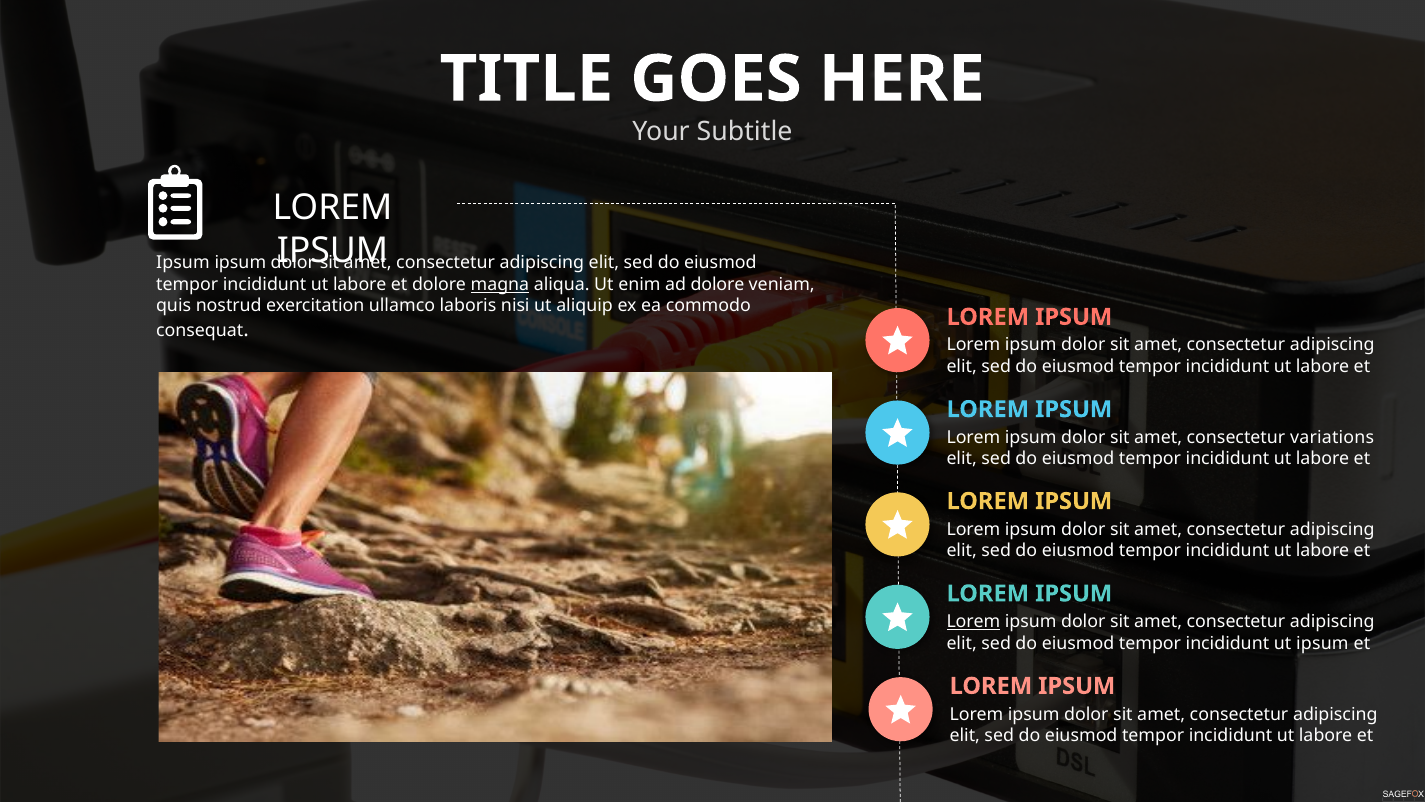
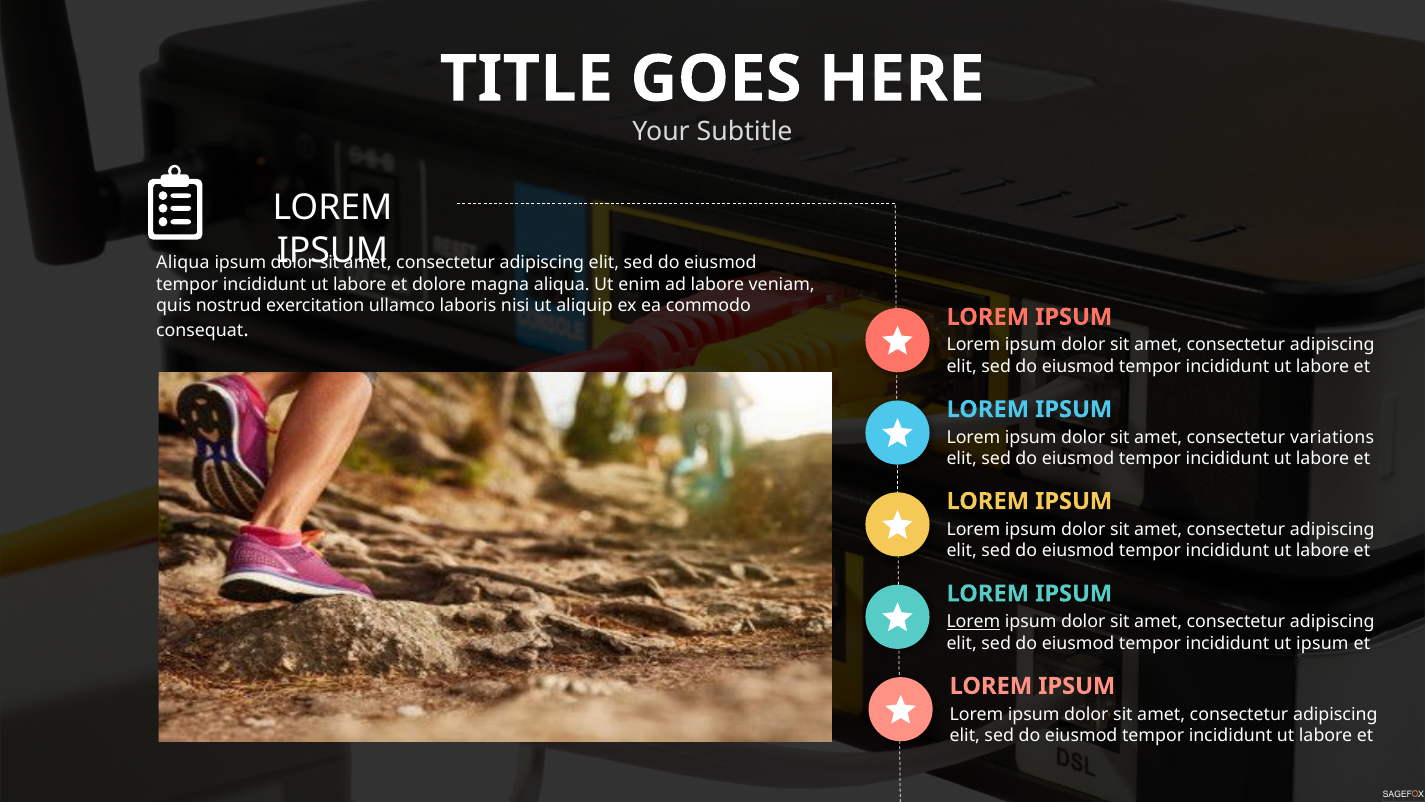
Ipsum: Ipsum -> Aliqua (183, 263)
magna underline: present -> none (500, 284)
ad dolore: dolore -> labore (717, 284)
